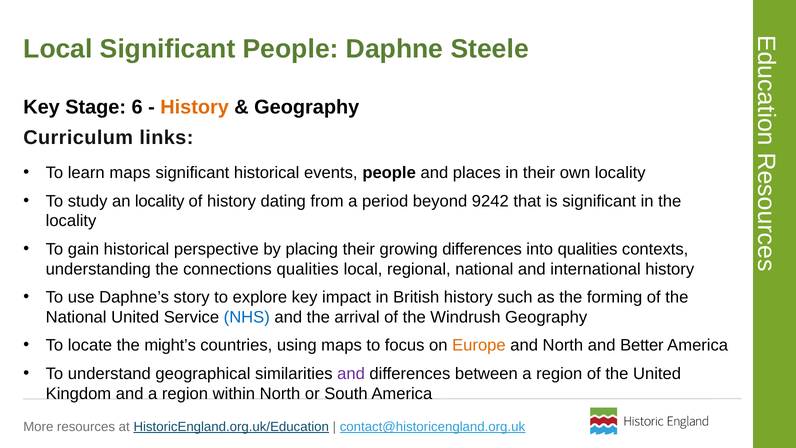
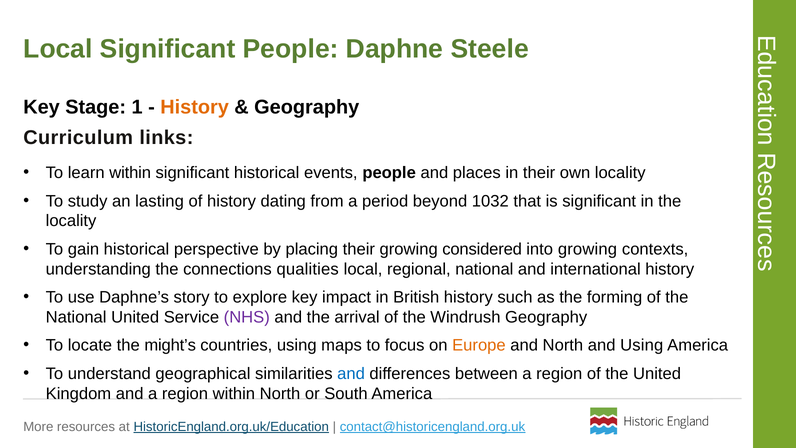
6: 6 -> 1 (137, 107)
learn maps: maps -> within (130, 173)
an locality: locality -> lasting (160, 201)
9242: 9242 -> 1032 (490, 201)
growing differences: differences -> considered (482, 249)
into qualities: qualities -> growing (587, 249)
NHS colour: blue -> purple (247, 317)
and Better: Better -> Using (642, 345)
and colour: purple -> blue (351, 373)
